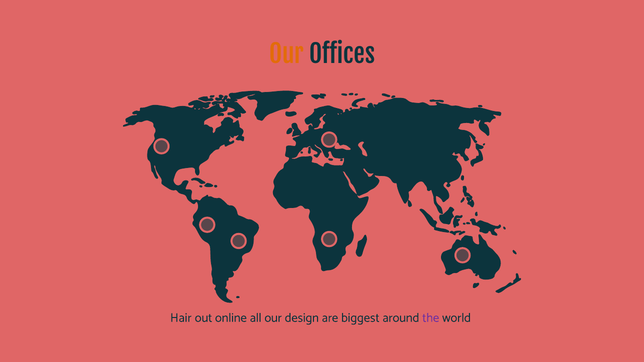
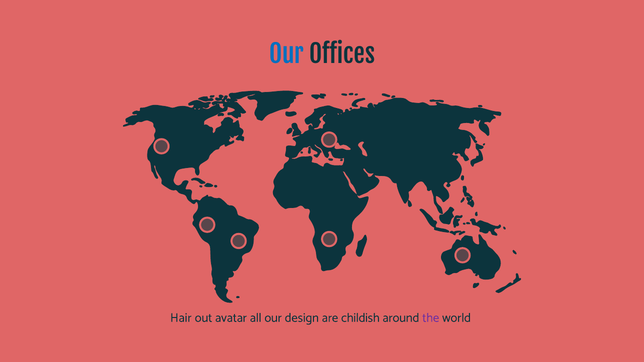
Our colour: orange -> blue (287, 55)
online: online -> avatar (231, 318)
biggest: biggest -> childish (360, 318)
